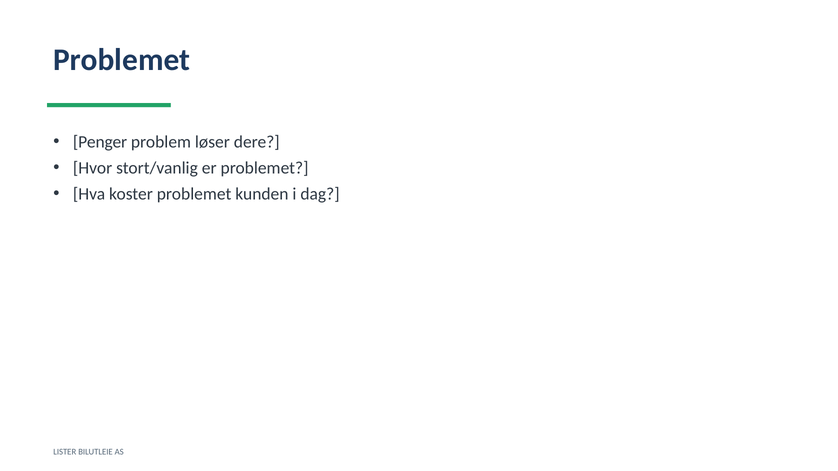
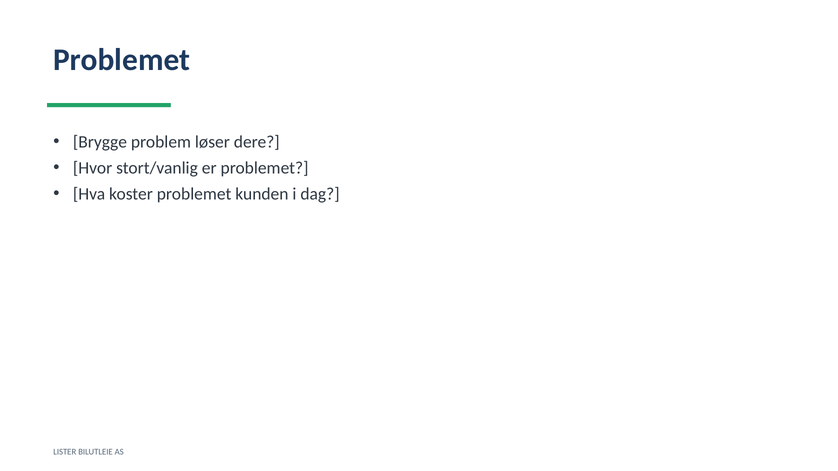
Penger: Penger -> Brygge (100, 142)
